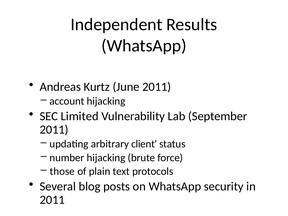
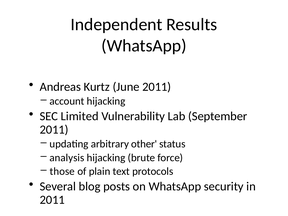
client: client -> other (144, 144)
number: number -> analysis (67, 158)
